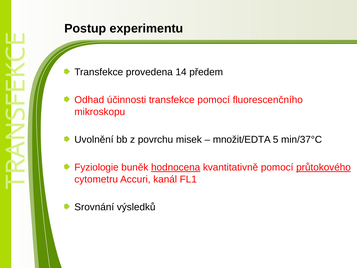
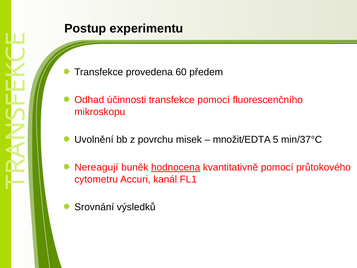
14: 14 -> 60 (181, 72)
Fyziologie: Fyziologie -> Nereagují (96, 167)
průtokového underline: present -> none (324, 167)
